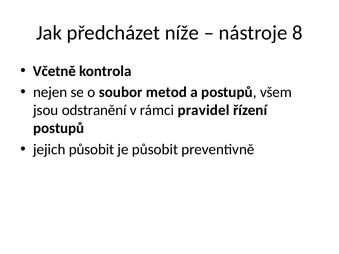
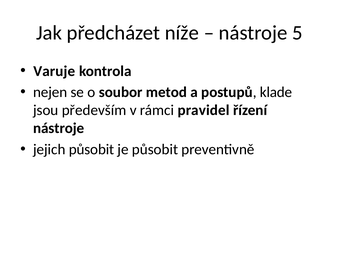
8: 8 -> 5 (297, 33)
Včetně: Včetně -> Varuje (54, 71)
všem: všem -> klade (276, 92)
odstranění: odstranění -> především (94, 110)
postupů: postupů -> nástroje (59, 128)
